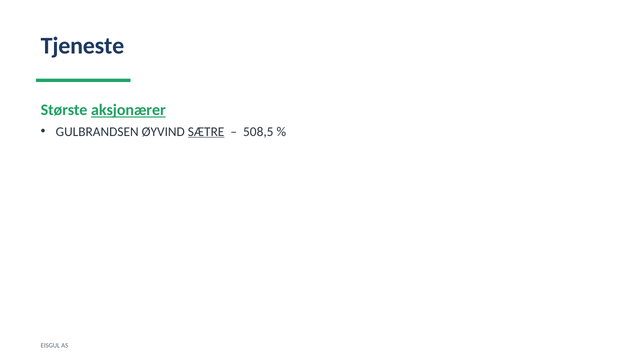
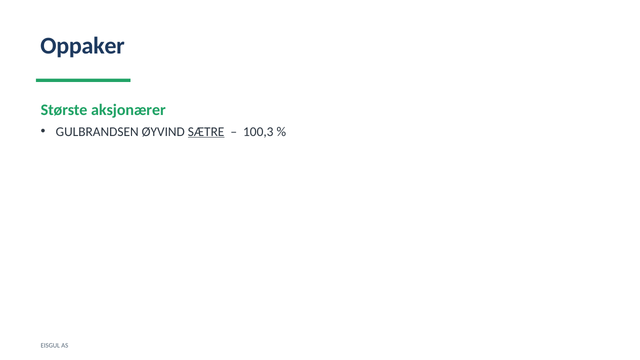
Tjeneste: Tjeneste -> Oppaker (83, 46)
aksjonærer underline: present -> none (128, 110)
508,5: 508,5 -> 100,3 (258, 132)
